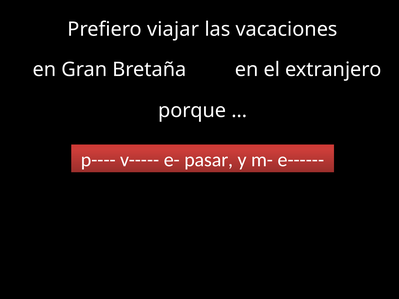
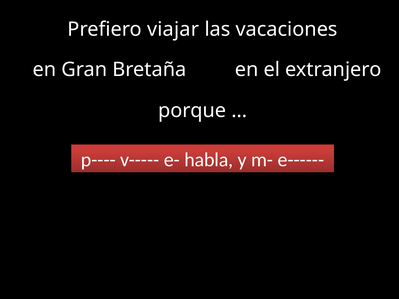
pasar: pasar -> habla (209, 160)
